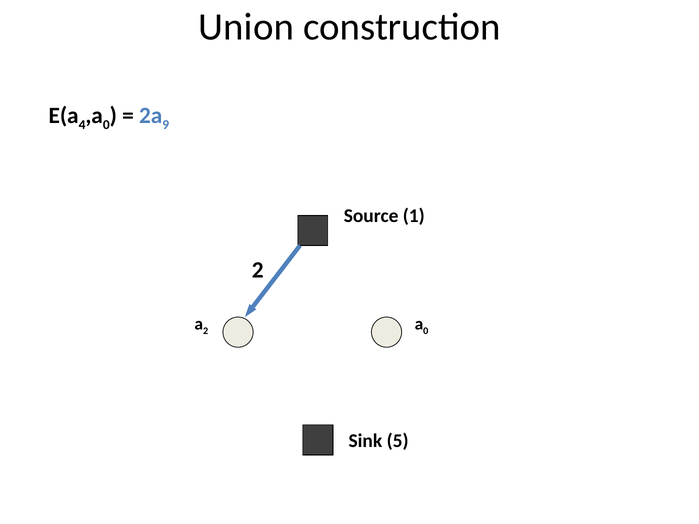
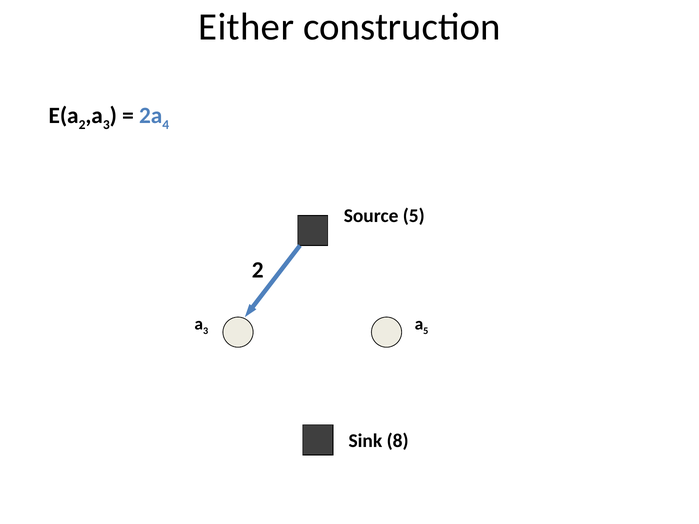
Union: Union -> Either (246, 27)
4: 4 -> 2 (82, 125)
0: 0 -> 3 (106, 125)
9: 9 -> 4 (166, 125)
Source 1: 1 -> 5 (414, 216)
2: 2 -> 3 (206, 331)
0: 0 -> 5 (426, 331)
5: 5 -> 8 (398, 441)
